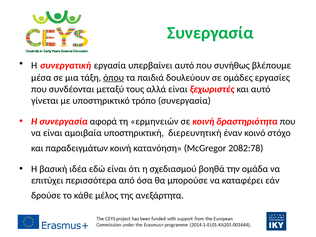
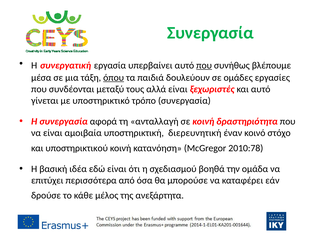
που underline: none -> present (204, 65)
ερμηνειών: ερμηνειών -> ανταλλαγή (154, 121)
παραδειγμάτων: παραδειγμάτων -> υποστηρικτικού (77, 148)
2082:78: 2082:78 -> 2010:78 (246, 148)
